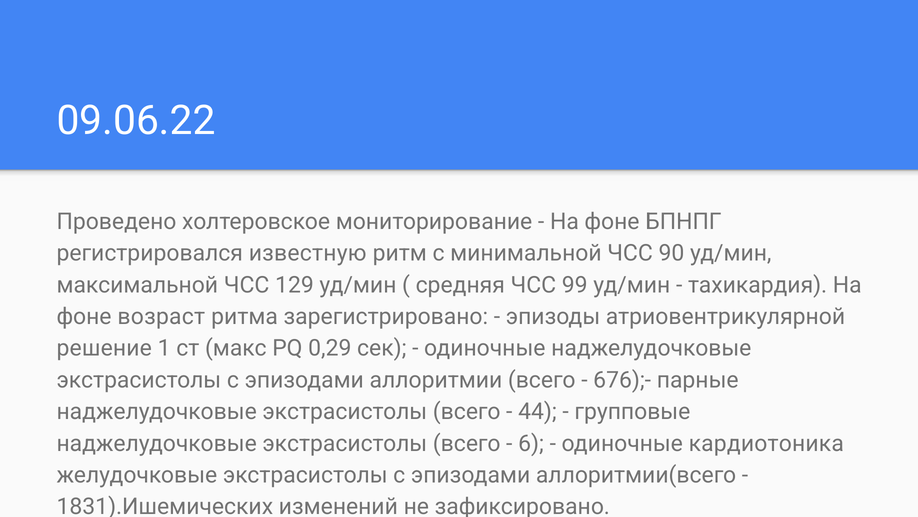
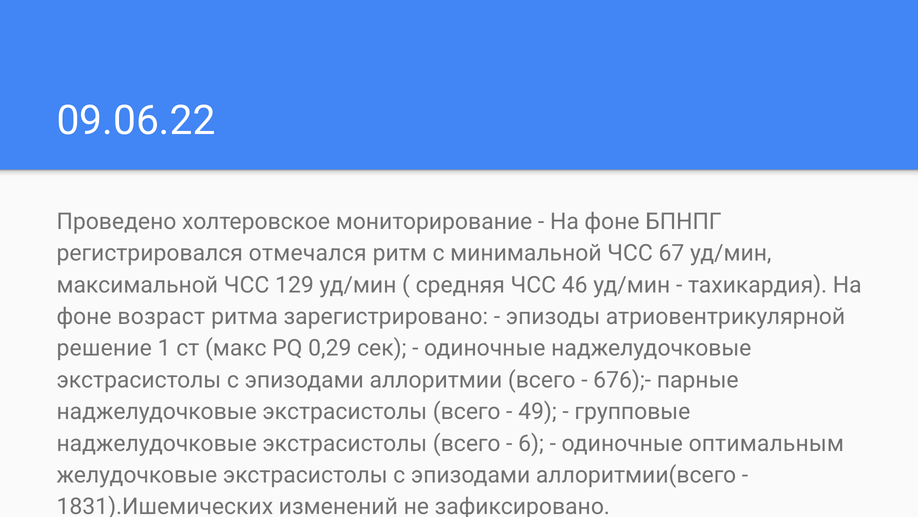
известную: известную -> отмечался (308, 253)
90: 90 -> 67 (671, 253)
99: 99 -> 46 (575, 285)
44: 44 -> 49 (537, 411)
кардиотоника: кардиотоника -> оптимальным (766, 443)
